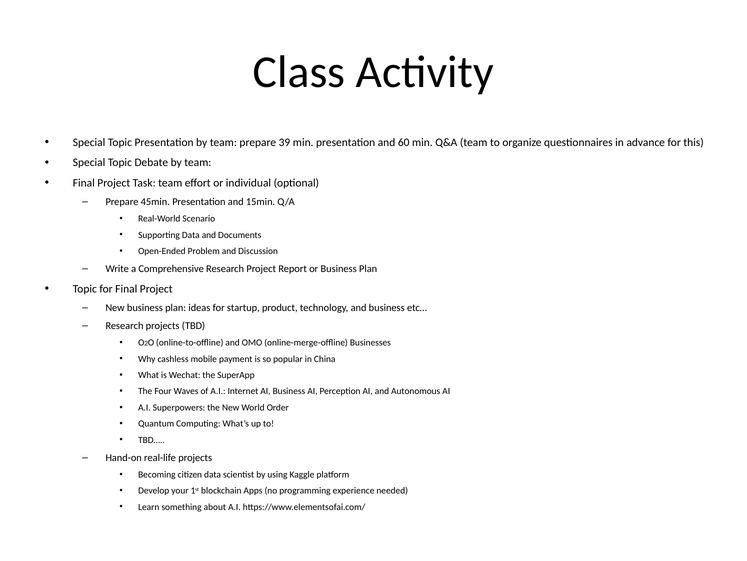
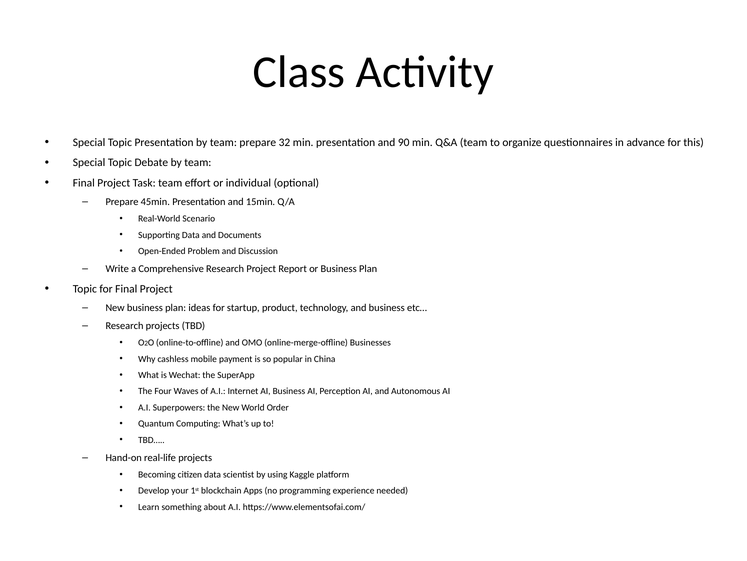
39: 39 -> 32 (284, 142)
60: 60 -> 90 (404, 142)
